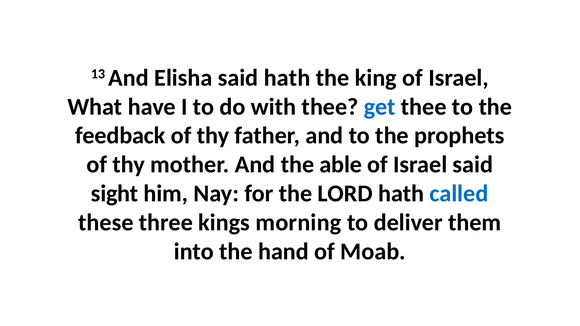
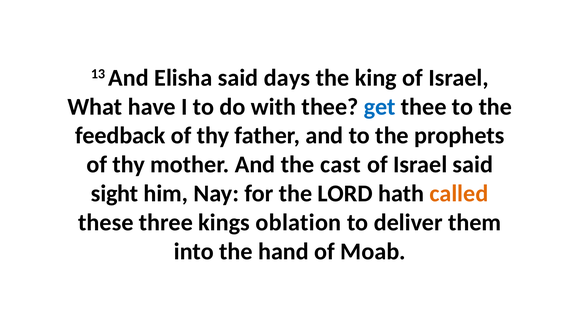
said hath: hath -> days (287, 78)
able: able -> cast (341, 165)
called colour: blue -> orange (459, 194)
morning: morning -> oblation (298, 223)
